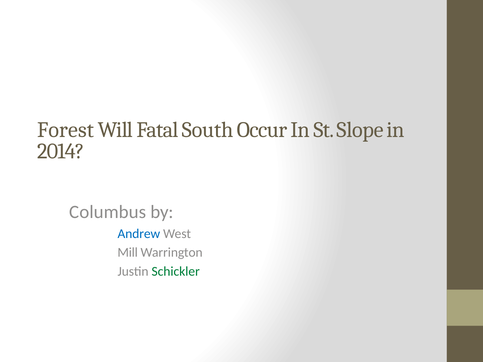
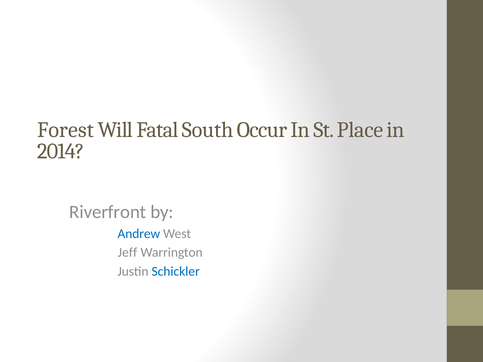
Slope: Slope -> Place (360, 130)
Columbus: Columbus -> Riverfront (108, 212)
Mill: Mill -> Jeff (127, 253)
Schickler colour: green -> blue (176, 271)
